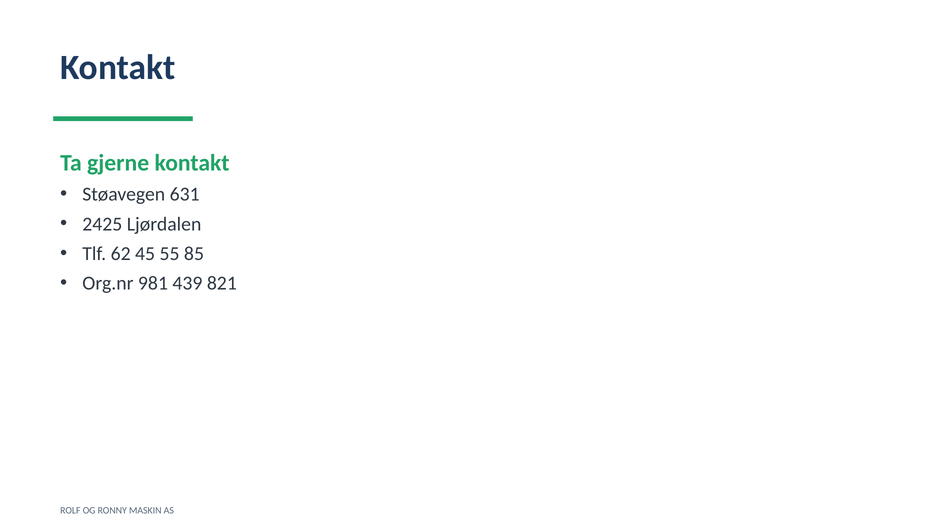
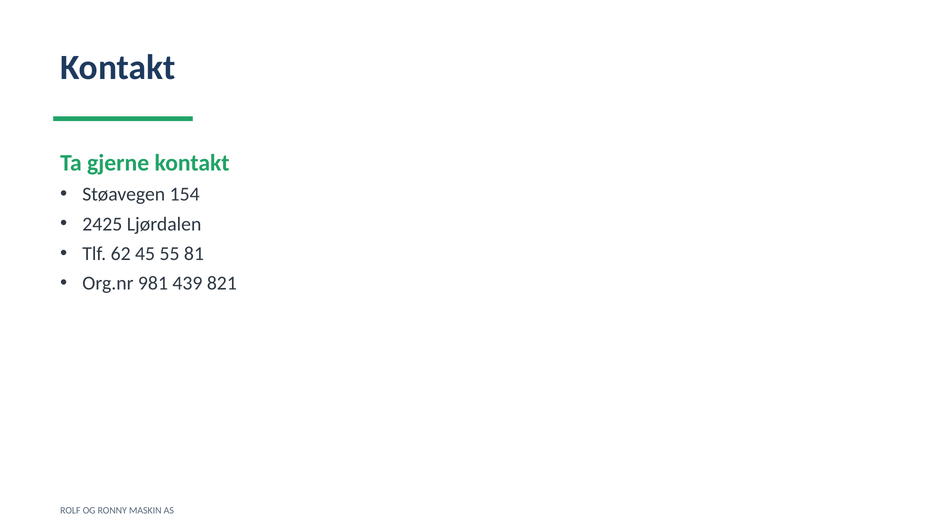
631: 631 -> 154 (185, 195)
85: 85 -> 81 (194, 254)
